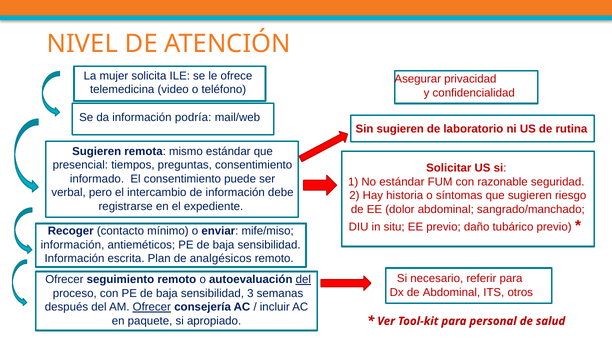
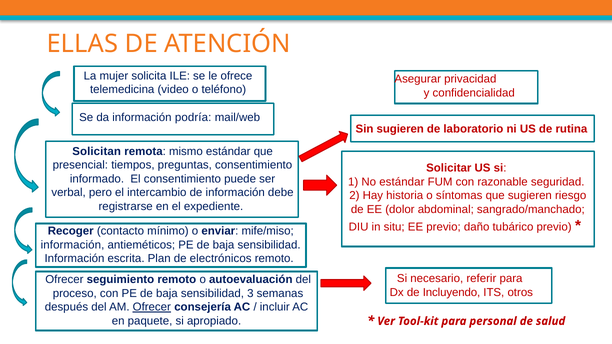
NIVEL: NIVEL -> ELLAS (82, 44)
Sugieren: Sugieren -> Solicitan (97, 151)
analgésicos: analgésicos -> electrónicos (221, 259)
del underline: present -> none (303, 280)
de Abdominal: Abdominal -> Incluyendo (452, 292)
